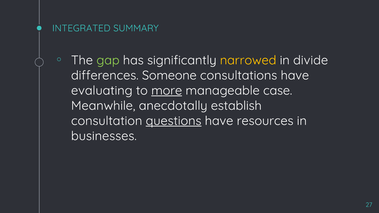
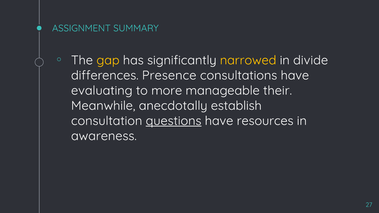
INTEGRATED: INTEGRATED -> ASSIGNMENT (81, 28)
gap colour: light green -> yellow (108, 60)
Someone: Someone -> Presence (169, 75)
more underline: present -> none (167, 91)
case: case -> their (278, 91)
businesses: businesses -> awareness (104, 136)
